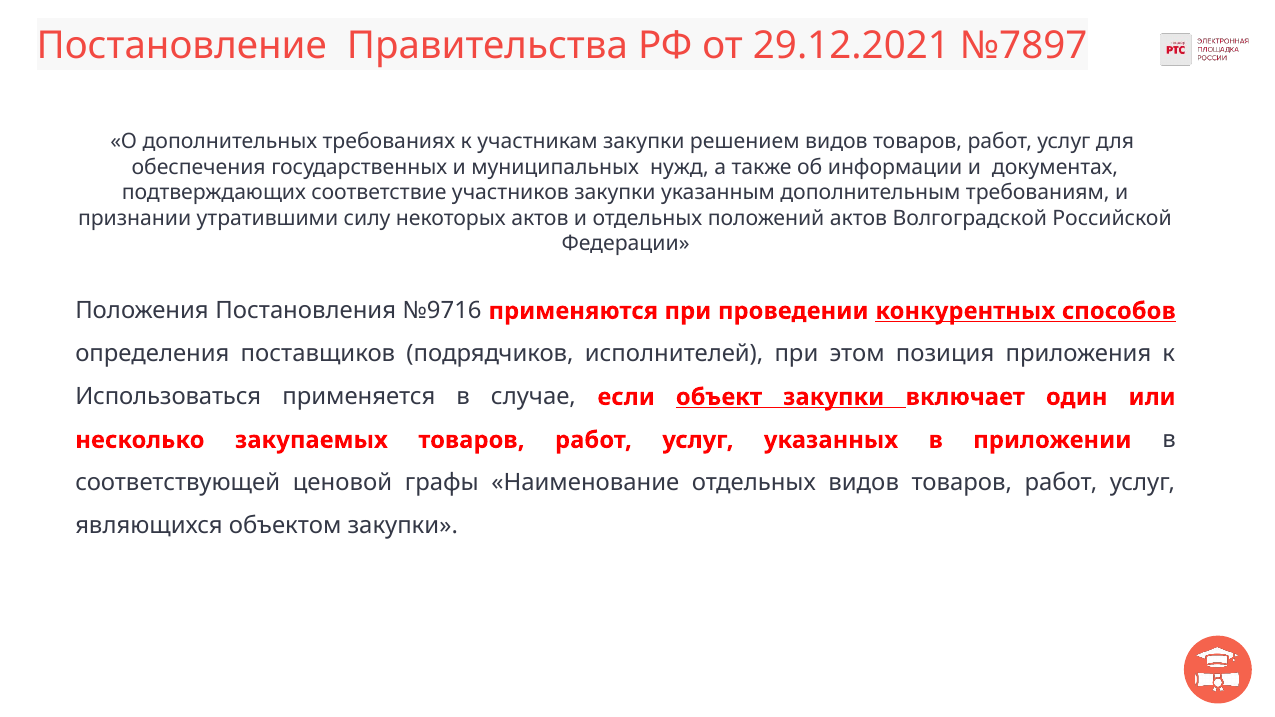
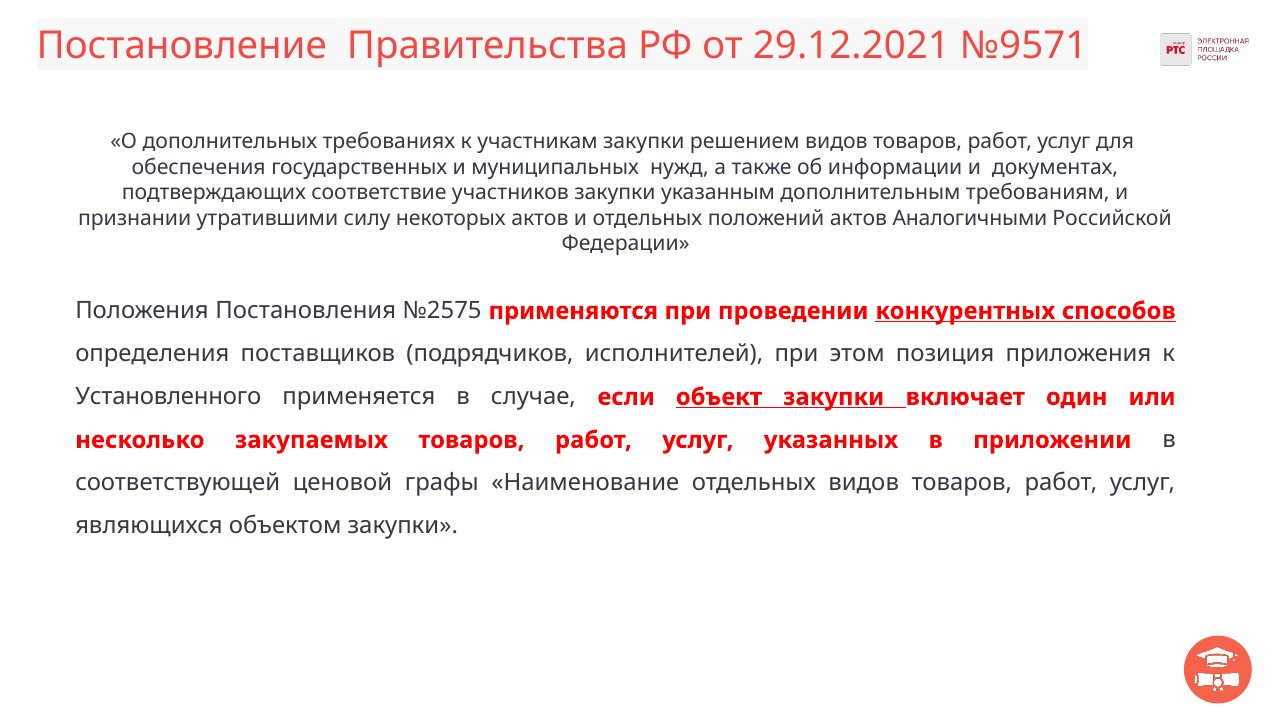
№7897: №7897 -> №9571 (1024, 46)
Волгоградской: Волгоградской -> Аналогичными (970, 218)
№9716: №9716 -> №2575 (442, 311)
Использоваться: Использоваться -> Установленного (168, 397)
